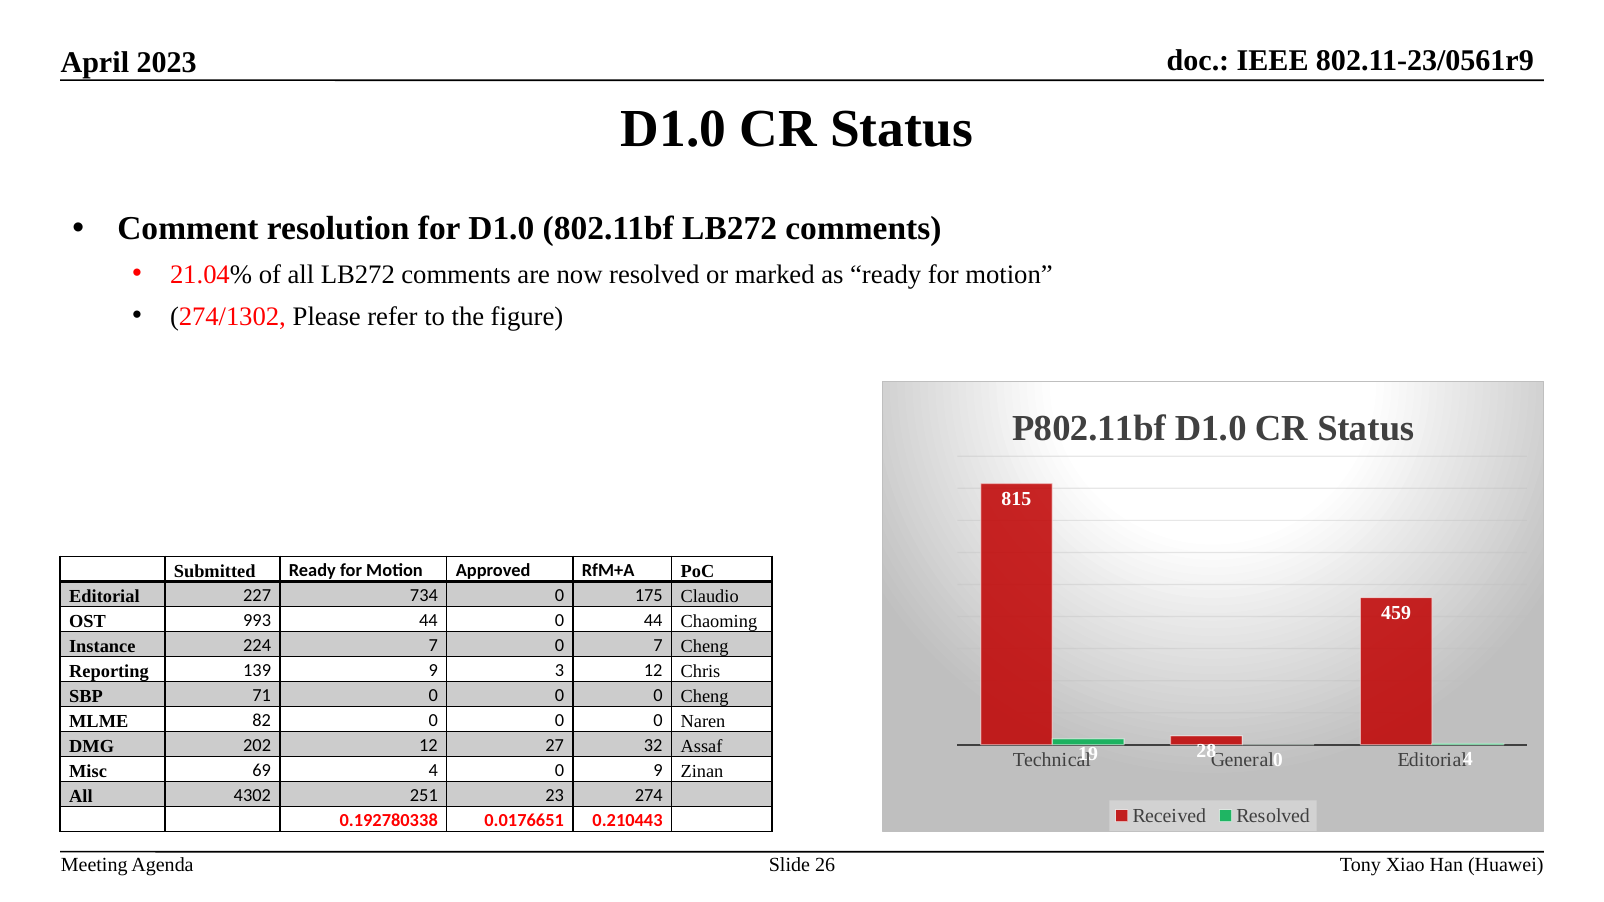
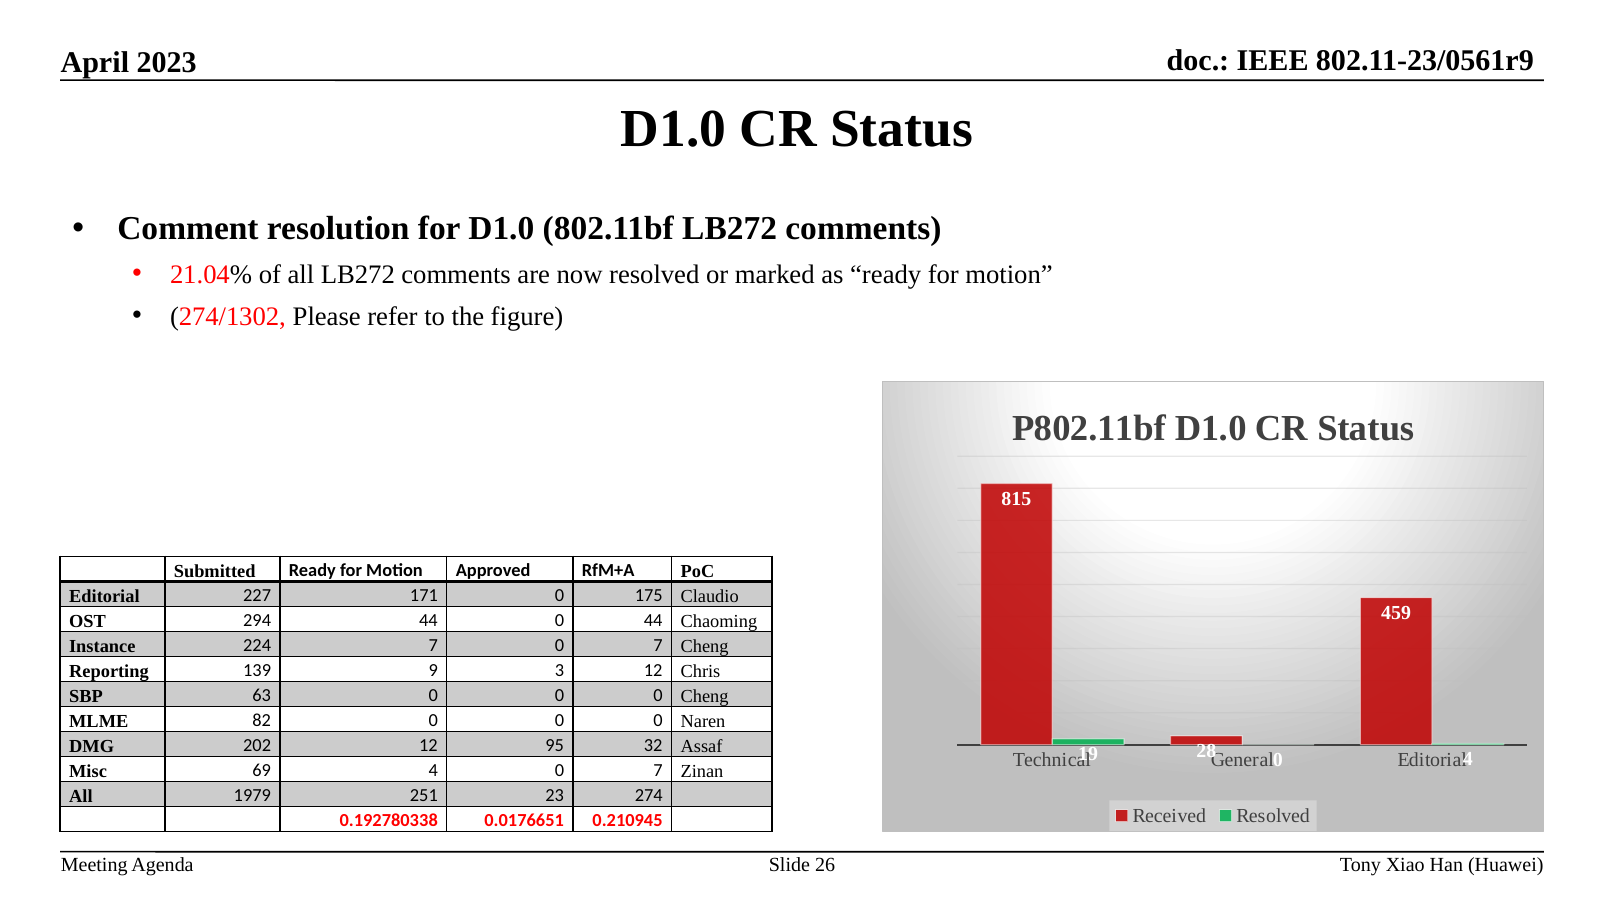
734: 734 -> 171 (424, 595)
993: 993 -> 294 (257, 620)
71: 71 -> 63 (262, 696)
27: 27 -> 95 (555, 746)
4 0 9: 9 -> 7 (658, 771)
4302: 4302 -> 1979 (252, 796)
0.210443: 0.210443 -> 0.210945 (628, 821)
